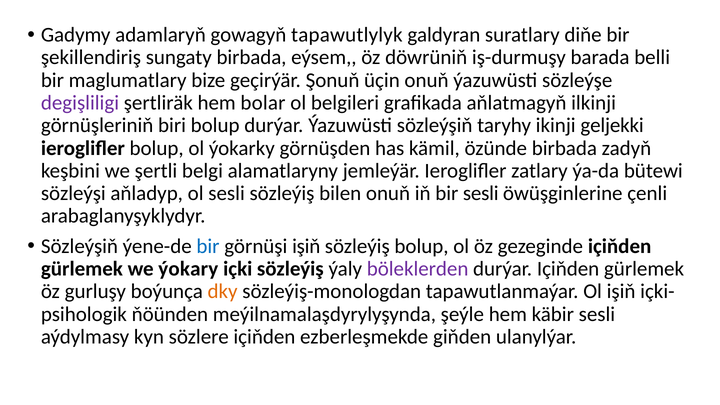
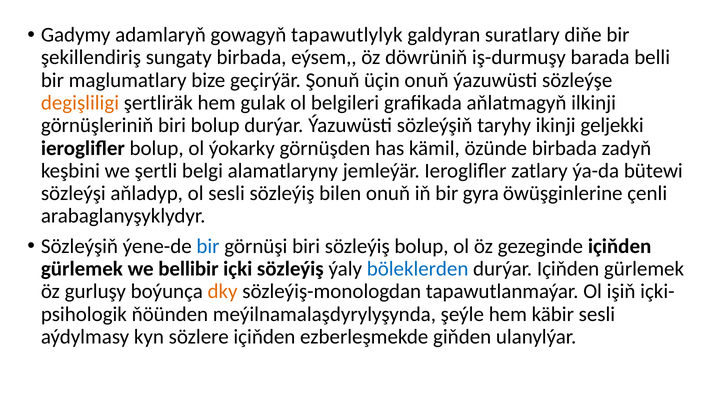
degişliligi colour: purple -> orange (80, 103)
bolar: bolar -> gulak (263, 103)
bir sesli: sesli -> gyra (481, 193)
görnüşi işiň: işiň -> biri (306, 246)
ýokary: ýokary -> bellibir (188, 269)
böleklerden colour: purple -> blue (418, 269)
